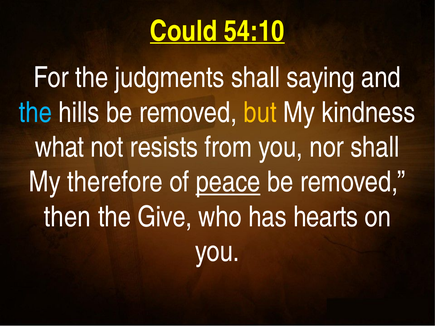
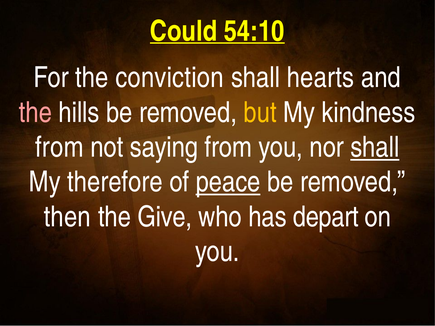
judgments: judgments -> conviction (170, 78)
saying: saying -> hearts (320, 78)
the colour: light blue -> pink (35, 113)
what: what -> from (59, 147)
resists: resists -> saying (164, 147)
shall underline: none -> present (375, 147)
hearts: hearts -> depart (326, 217)
